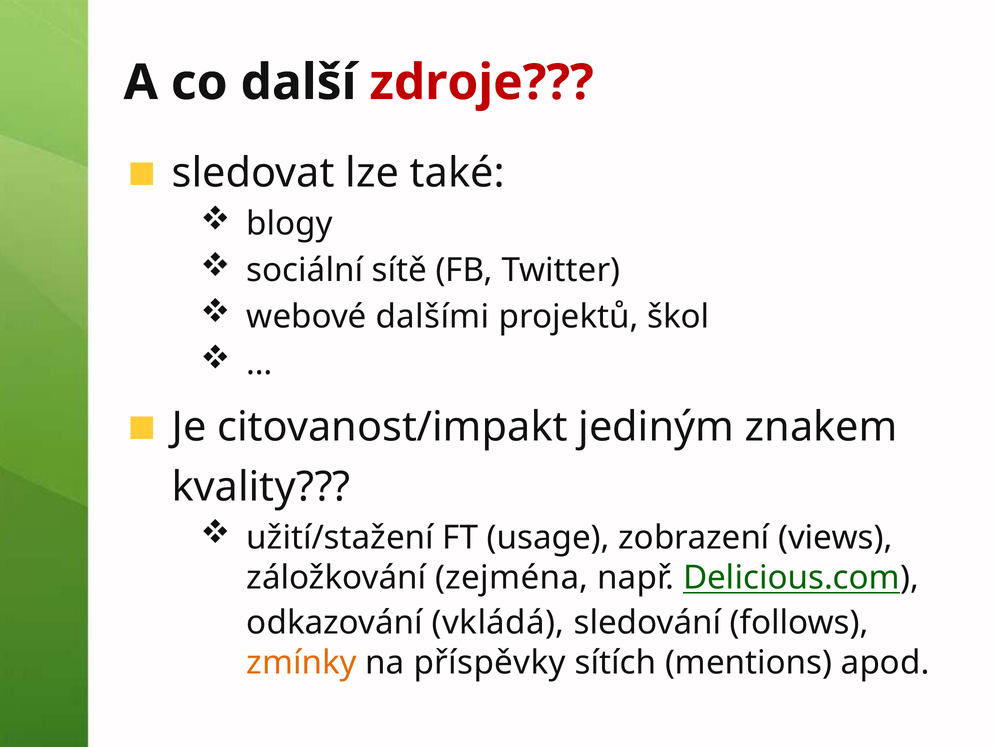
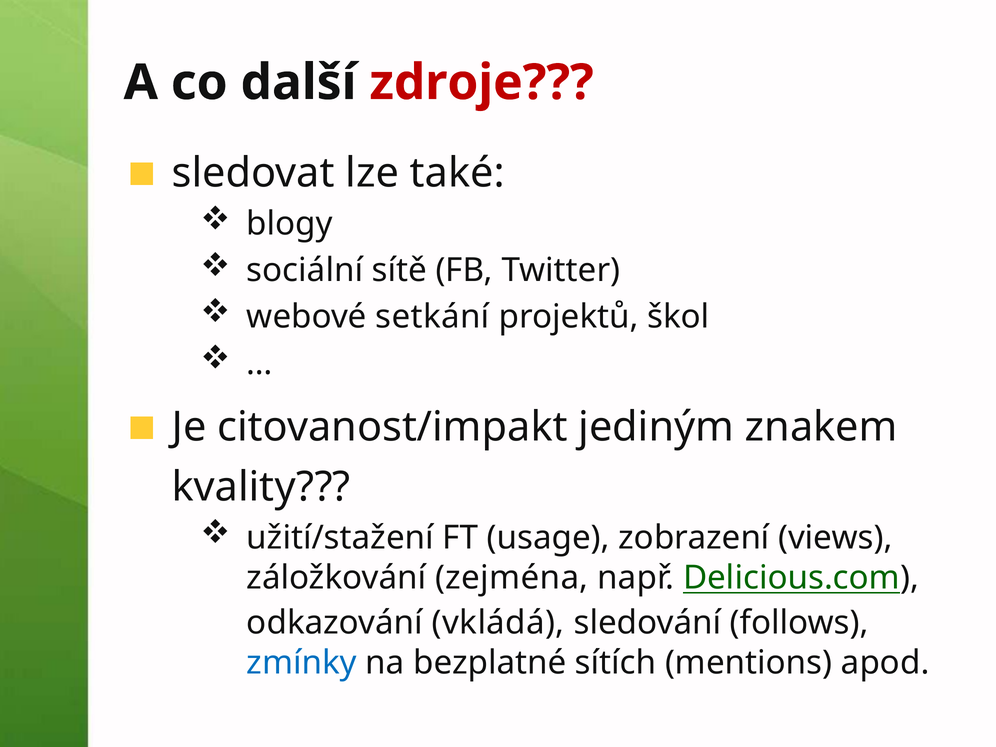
dalšími: dalšími -> setkání (433, 317)
zmínky colour: orange -> blue (302, 663)
příspěvky: příspěvky -> bezplatné (490, 663)
